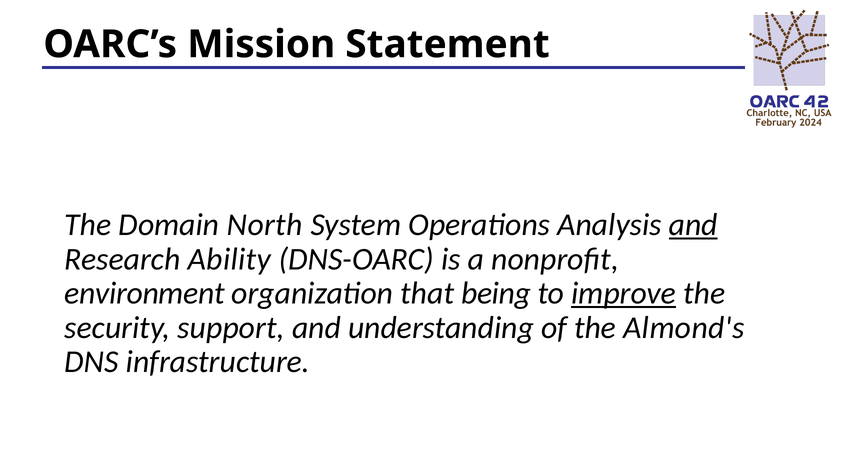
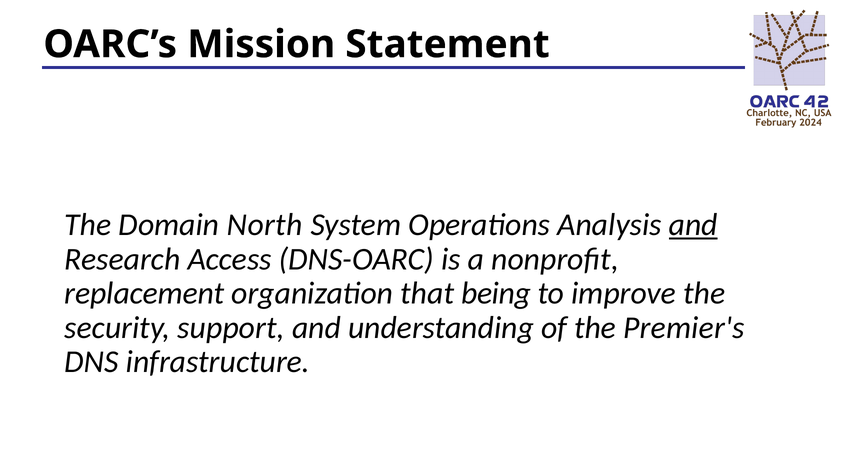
Ability: Ability -> Access (230, 259)
environment: environment -> replacement (144, 293)
improve underline: present -> none (624, 293)
Almond's: Almond's -> Premier's (684, 328)
